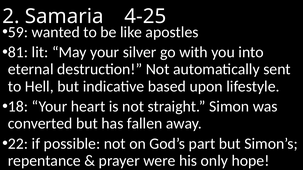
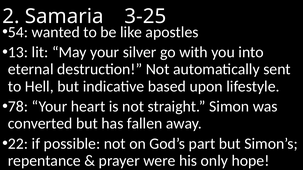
4-25: 4-25 -> 3-25 (145, 16)
59: 59 -> 54 (18, 32)
81: 81 -> 13 (18, 52)
18: 18 -> 78 (18, 107)
